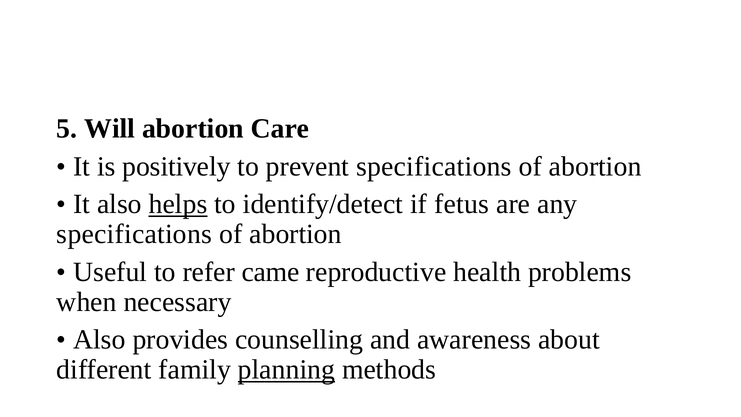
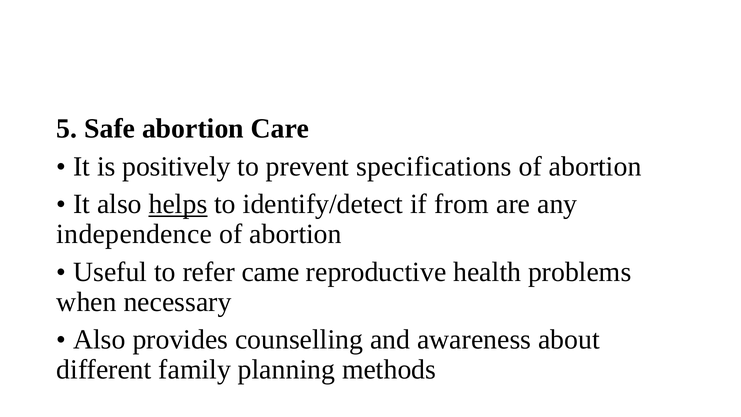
Will: Will -> Safe (110, 129)
fetus: fetus -> from (462, 204)
specifications: specifications -> independence (134, 234)
planning underline: present -> none (286, 370)
